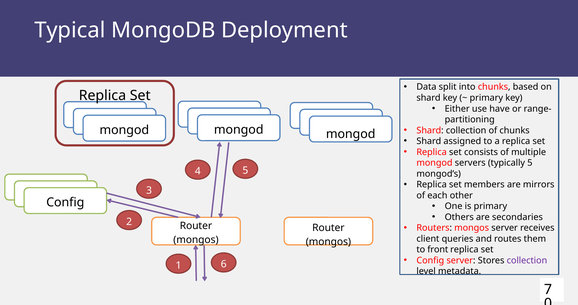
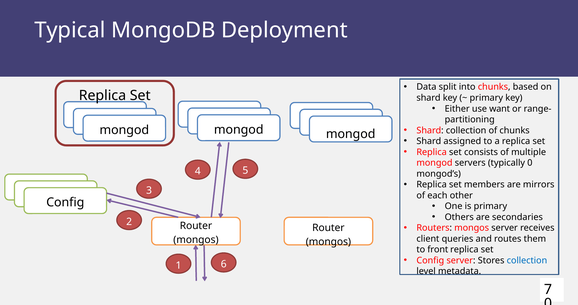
have: have -> want (500, 109)
typically 5: 5 -> 0 (530, 163)
collection colour: purple -> blue (527, 261)
